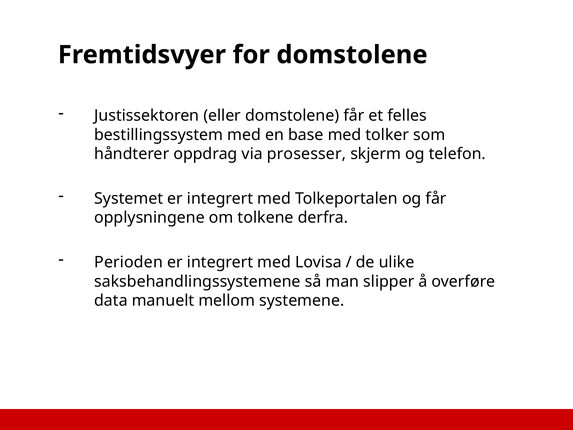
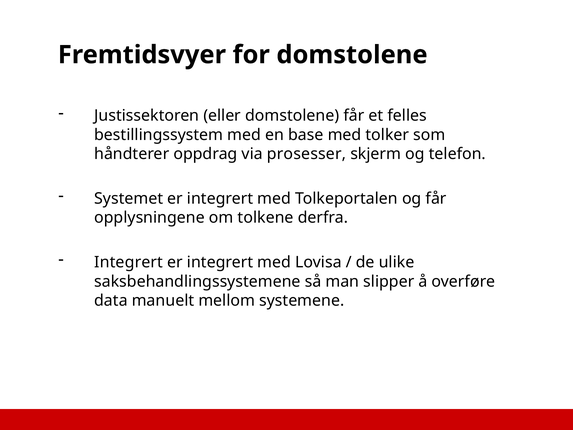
Perioden: Perioden -> Integrert (129, 262)
